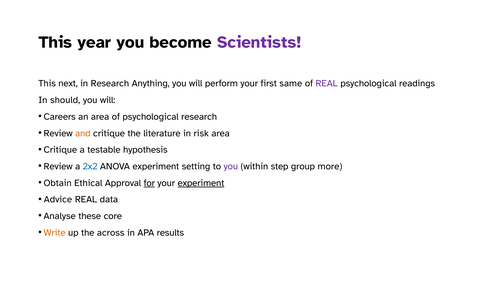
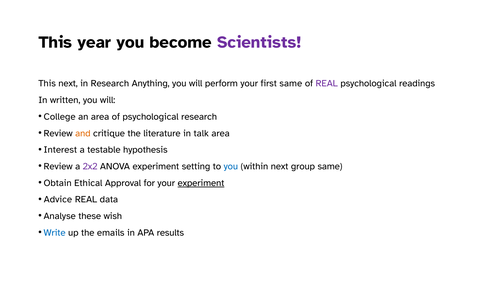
should: should -> written (65, 100)
Careers: Careers -> College (60, 117)
risk: risk -> talk (201, 133)
Critique: Critique -> Interest (60, 150)
2x2 colour: blue -> purple (90, 166)
you colour: purple -> blue (231, 166)
within step: step -> next (280, 166)
group more: more -> same (330, 166)
for underline: present -> none (149, 183)
core: core -> wish (113, 216)
Write colour: orange -> blue (55, 233)
across: across -> emails (111, 233)
